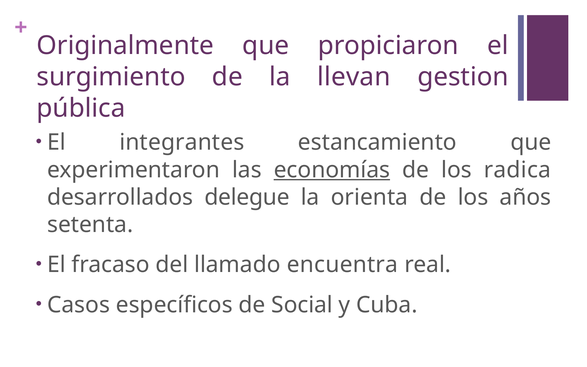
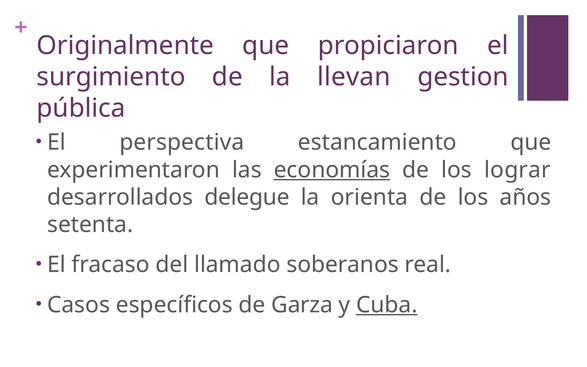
integrantes: integrantes -> perspectiva (182, 142)
radica: radica -> lograr (517, 170)
encuentra: encuentra -> soberanos (343, 265)
Social: Social -> Garza (302, 305)
Cuba underline: none -> present (387, 305)
